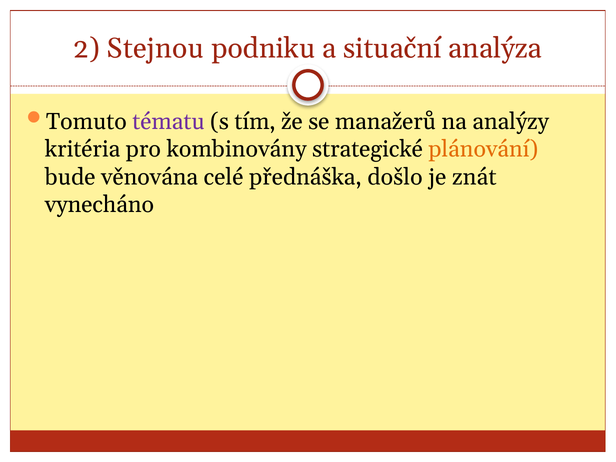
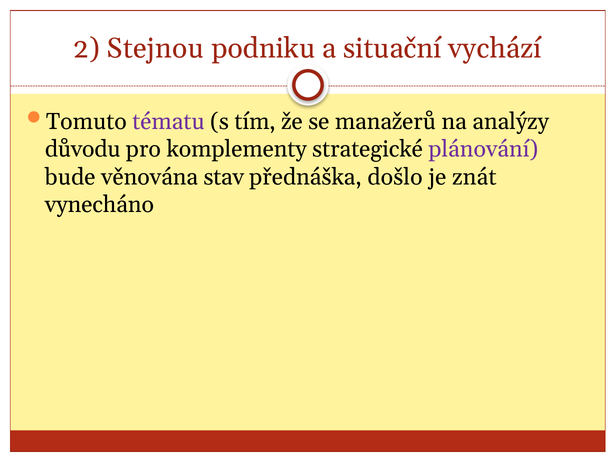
analýza: analýza -> vychází (495, 49)
kritéria: kritéria -> důvodu (83, 149)
kombinovány: kombinovány -> komplementy (237, 149)
plánování colour: orange -> purple (483, 149)
celé: celé -> stav (224, 177)
